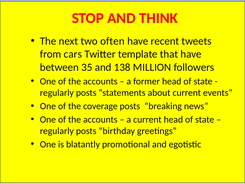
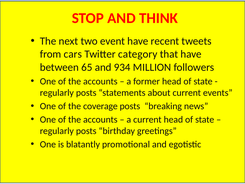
often: often -> event (113, 41)
template: template -> category (138, 54)
35: 35 -> 65 (87, 67)
138: 138 -> 934 (122, 67)
